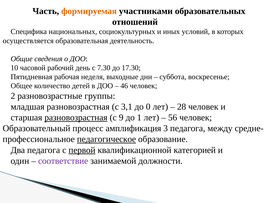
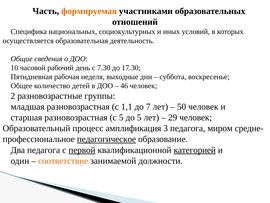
3,1: 3,1 -> 1,1 (127, 106)
0: 0 -> 7 (148, 106)
28: 28 -> 50 (182, 106)
разновозрастная underline: present -> none (76, 117)
с 9: 9 -> 5 (121, 117)
до 1: 1 -> 5 (139, 117)
56: 56 -> 29 (173, 117)
между: между -> миром (220, 128)
категорией underline: none -> present (195, 150)
соответствие colour: purple -> orange (63, 160)
